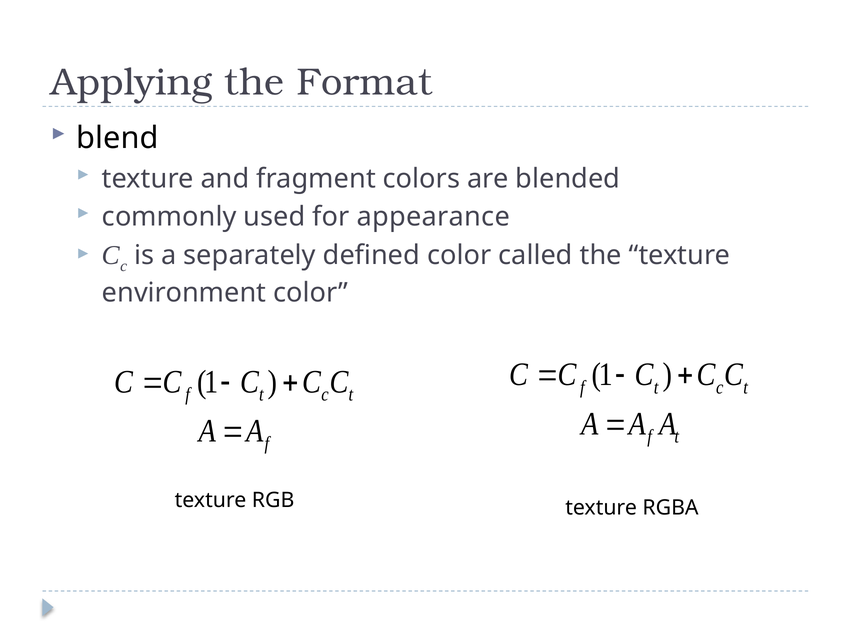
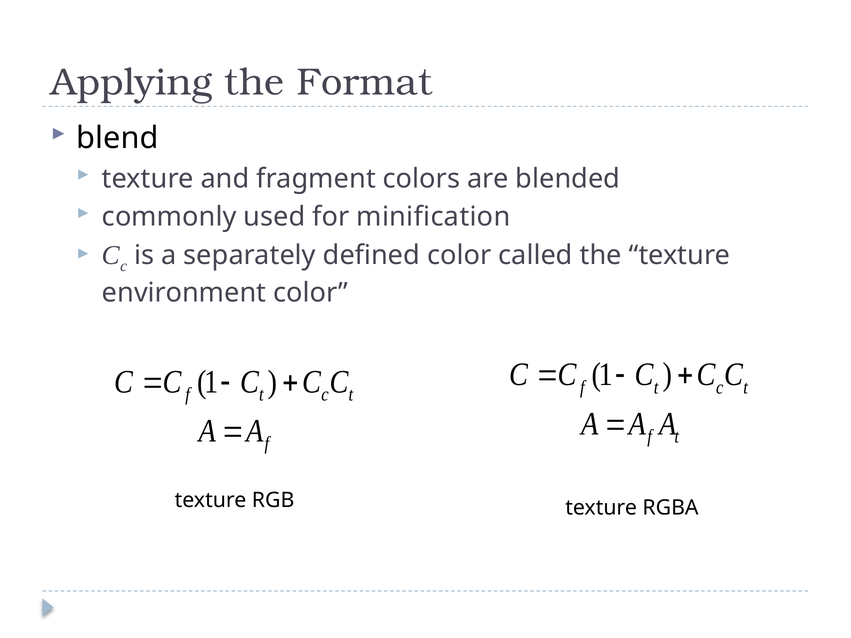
appearance: appearance -> minification (433, 217)
